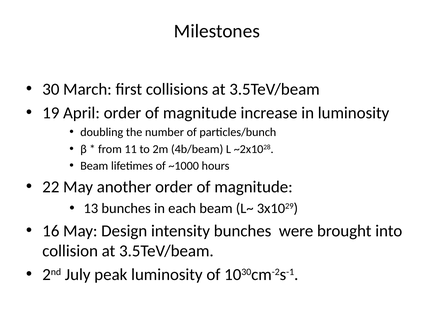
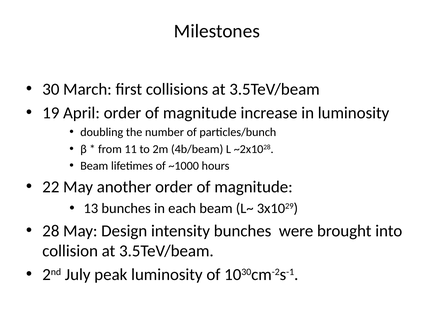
16: 16 -> 28 (51, 231)
